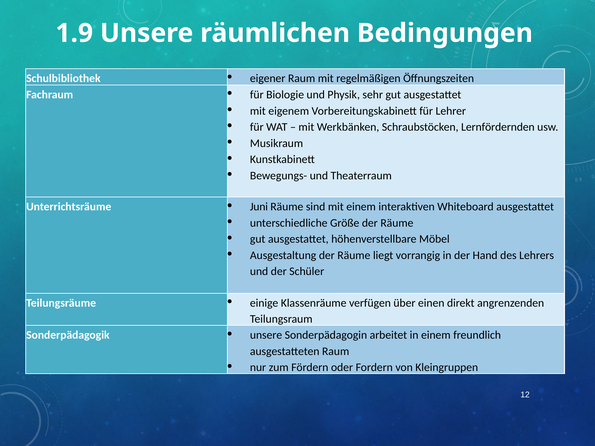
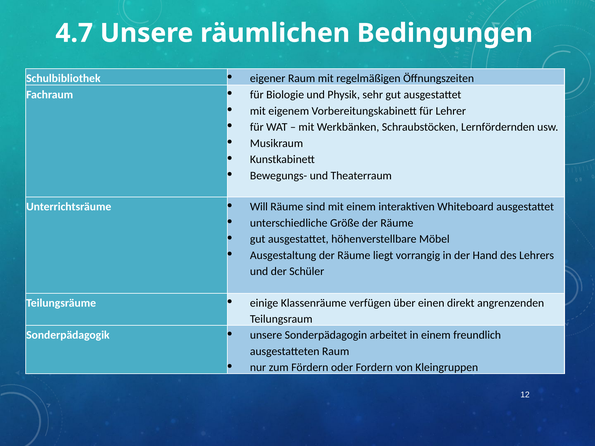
1.9: 1.9 -> 4.7 (74, 33)
Juni: Juni -> Will (259, 207)
